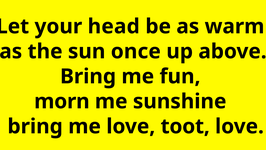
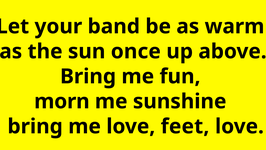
head: head -> band (114, 26)
toot: toot -> feet (185, 126)
